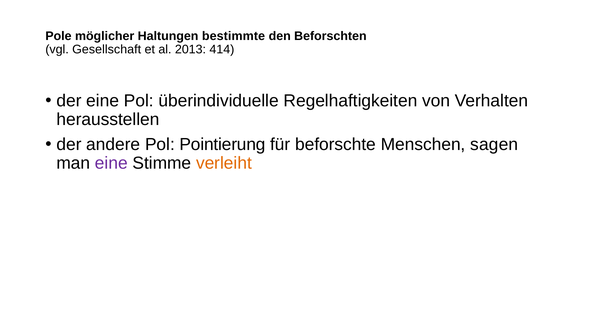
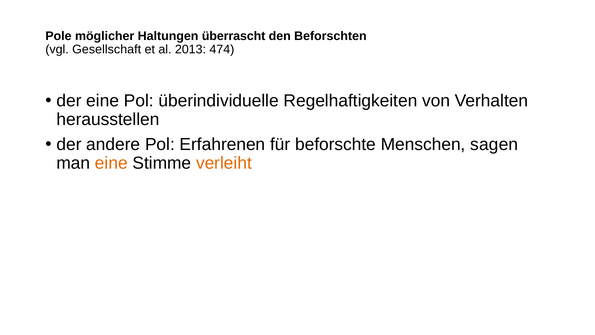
bestimmte: bestimmte -> überrascht (234, 36)
414: 414 -> 474 (222, 49)
Pointierung: Pointierung -> Erfahrenen (222, 144)
eine colour: purple -> orange (111, 163)
